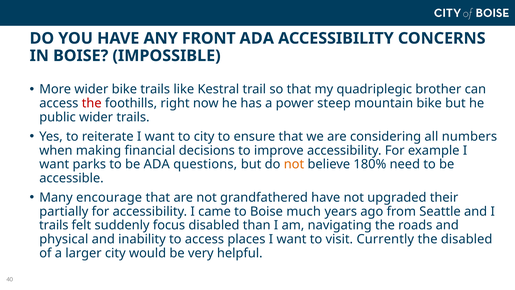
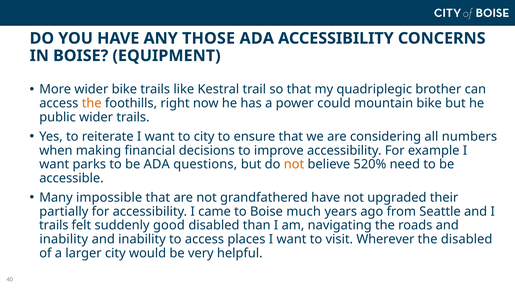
FRONT: FRONT -> THOSE (209, 38)
IMPOSSIBLE: IMPOSSIBLE -> EQUIPMENT (167, 56)
the colour: red -> orange (92, 103)
steep: steep -> could (334, 103)
180%: 180% -> 520% (370, 164)
encourage: encourage -> impossible (109, 197)
focus: focus -> good (169, 225)
physical: physical -> inability (64, 239)
Currently: Currently -> Wherever (385, 239)
